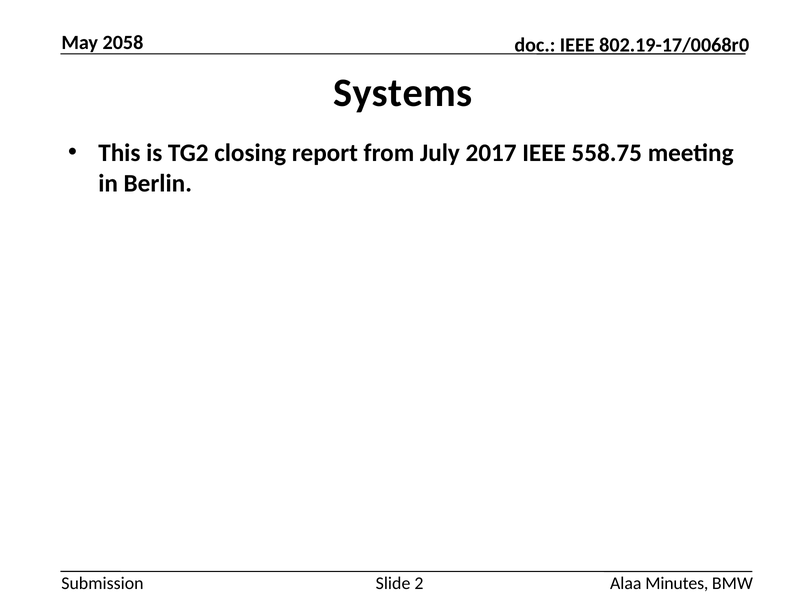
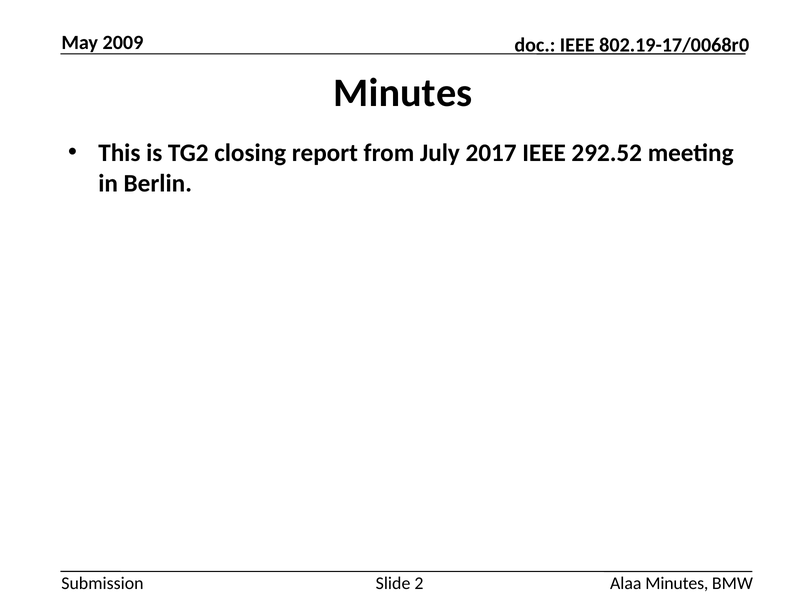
2058: 2058 -> 2009 (123, 43)
Systems: Systems -> Minutes (403, 93)
558.75: 558.75 -> 292.52 (607, 153)
